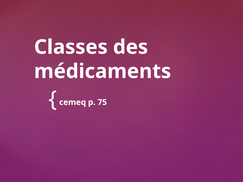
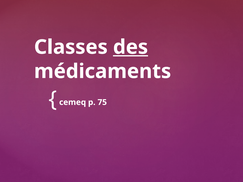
des underline: none -> present (131, 47)
